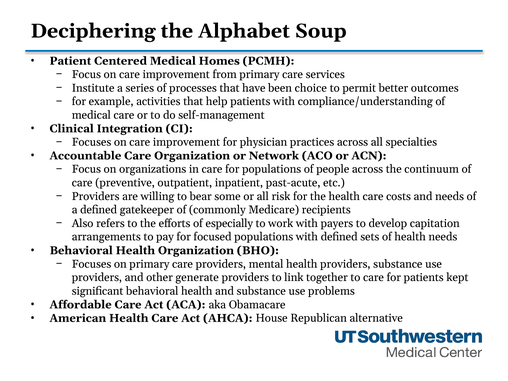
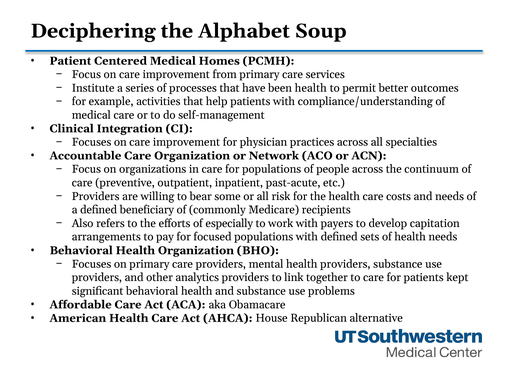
been choice: choice -> health (311, 88)
gatekeeper: gatekeeper -> beneficiary (147, 210)
generate: generate -> analytics (197, 278)
